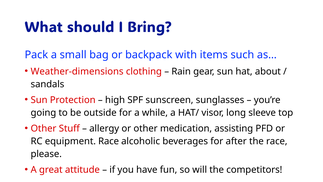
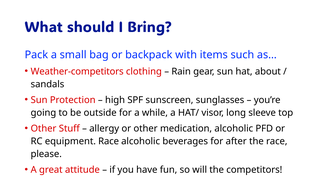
Weather-dimensions: Weather-dimensions -> Weather-competitors (77, 71)
medication assisting: assisting -> alcoholic (234, 128)
